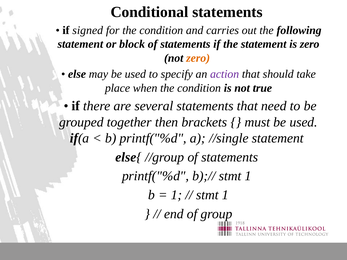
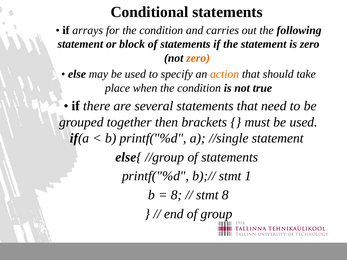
signed: signed -> arrays (88, 30)
action colour: purple -> orange (225, 74)
1: 1 -> 8 (176, 195)
1: 1 -> 8 (225, 195)
